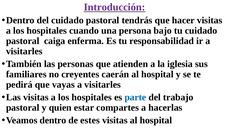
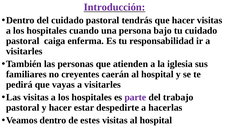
parte colour: blue -> purple (135, 97)
y quien: quien -> hacer (60, 107)
compartes: compartes -> despedirte (118, 107)
